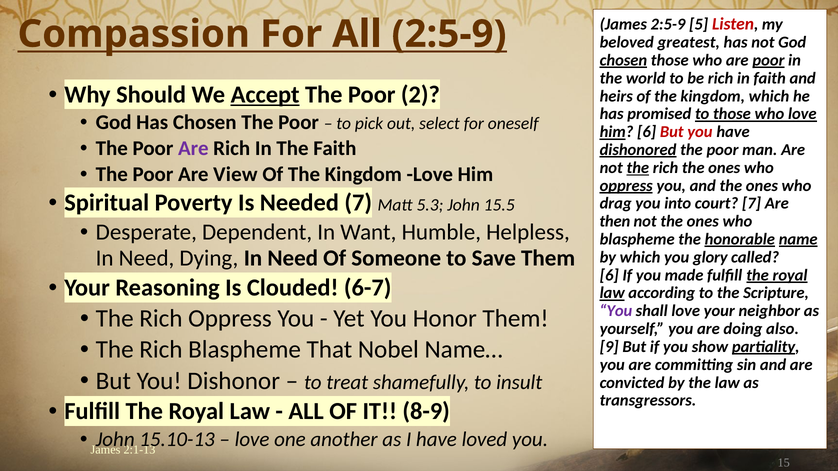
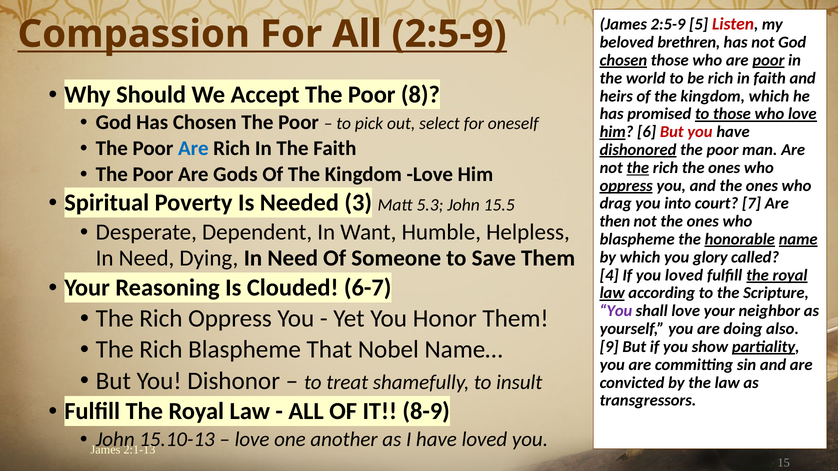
greatest: greatest -> brethren (689, 42)
Accept underline: present -> none (265, 95)
2: 2 -> 8 (420, 95)
Are colour: purple -> blue (193, 149)
View: View -> Gods (235, 175)
Needed 7: 7 -> 3 (358, 203)
6: 6 -> 4 (609, 275)
you made: made -> loved (684, 275)
